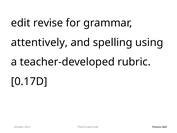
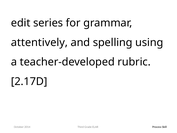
revise: revise -> series (48, 23)
0.17D: 0.17D -> 2.17D (29, 81)
